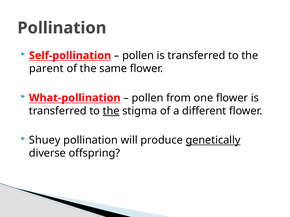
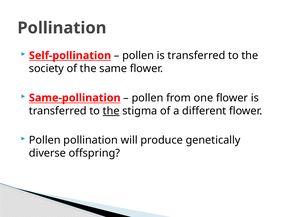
parent: parent -> society (46, 69)
What-pollination: What-pollination -> Same-pollination (75, 98)
Shuey: Shuey -> Pollen (45, 141)
genetically underline: present -> none (213, 141)
